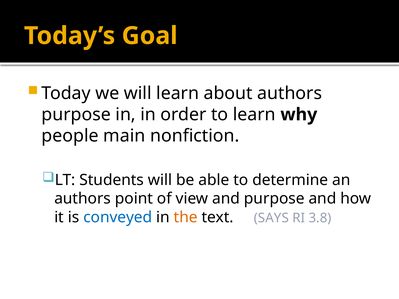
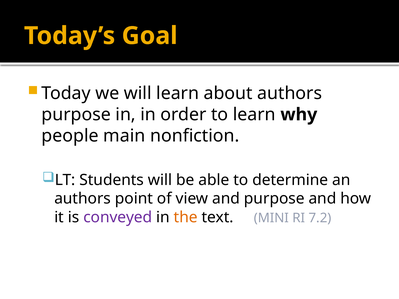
conveyed colour: blue -> purple (118, 217)
SAYS: SAYS -> MINI (271, 218)
3.8: 3.8 -> 7.2 (320, 218)
